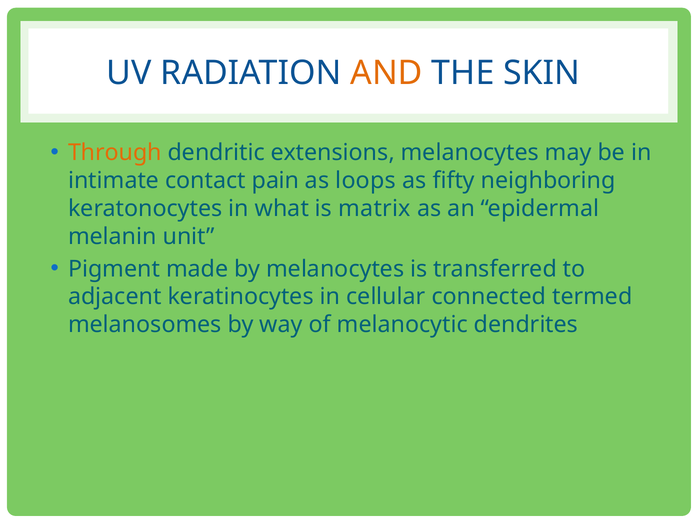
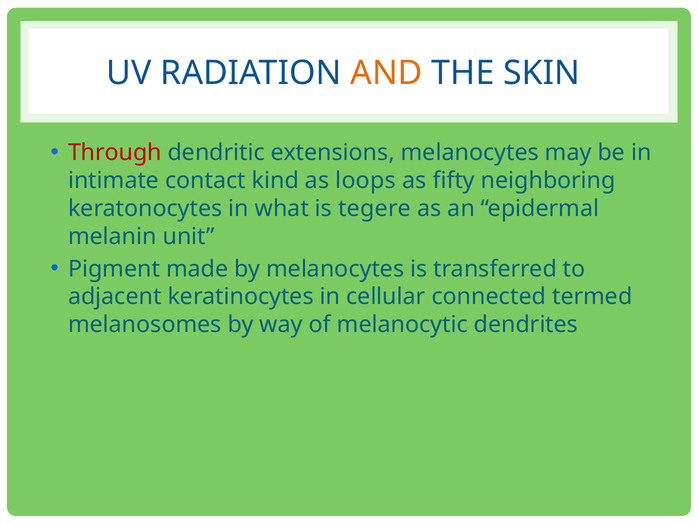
Through colour: orange -> red (115, 153)
pain: pain -> kind (275, 181)
matrix: matrix -> tegere (375, 209)
